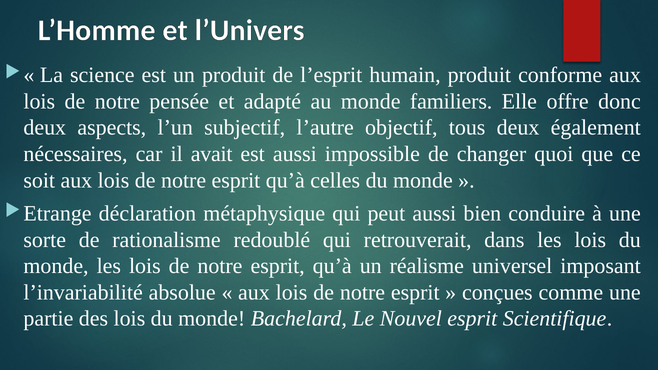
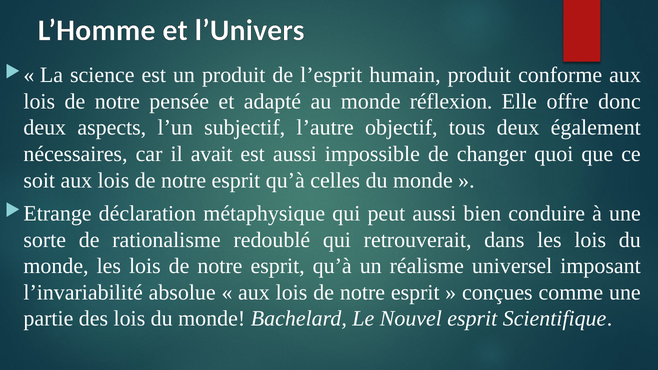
familiers: familiers -> réflexion (451, 101)
